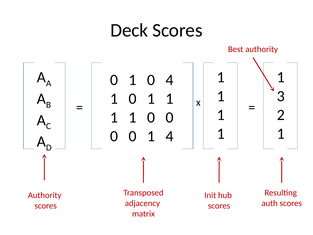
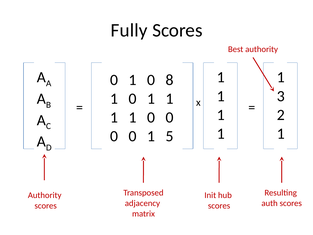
Deck: Deck -> Fully (129, 30)
0 4: 4 -> 8 (170, 80)
1 4: 4 -> 5 (170, 136)
